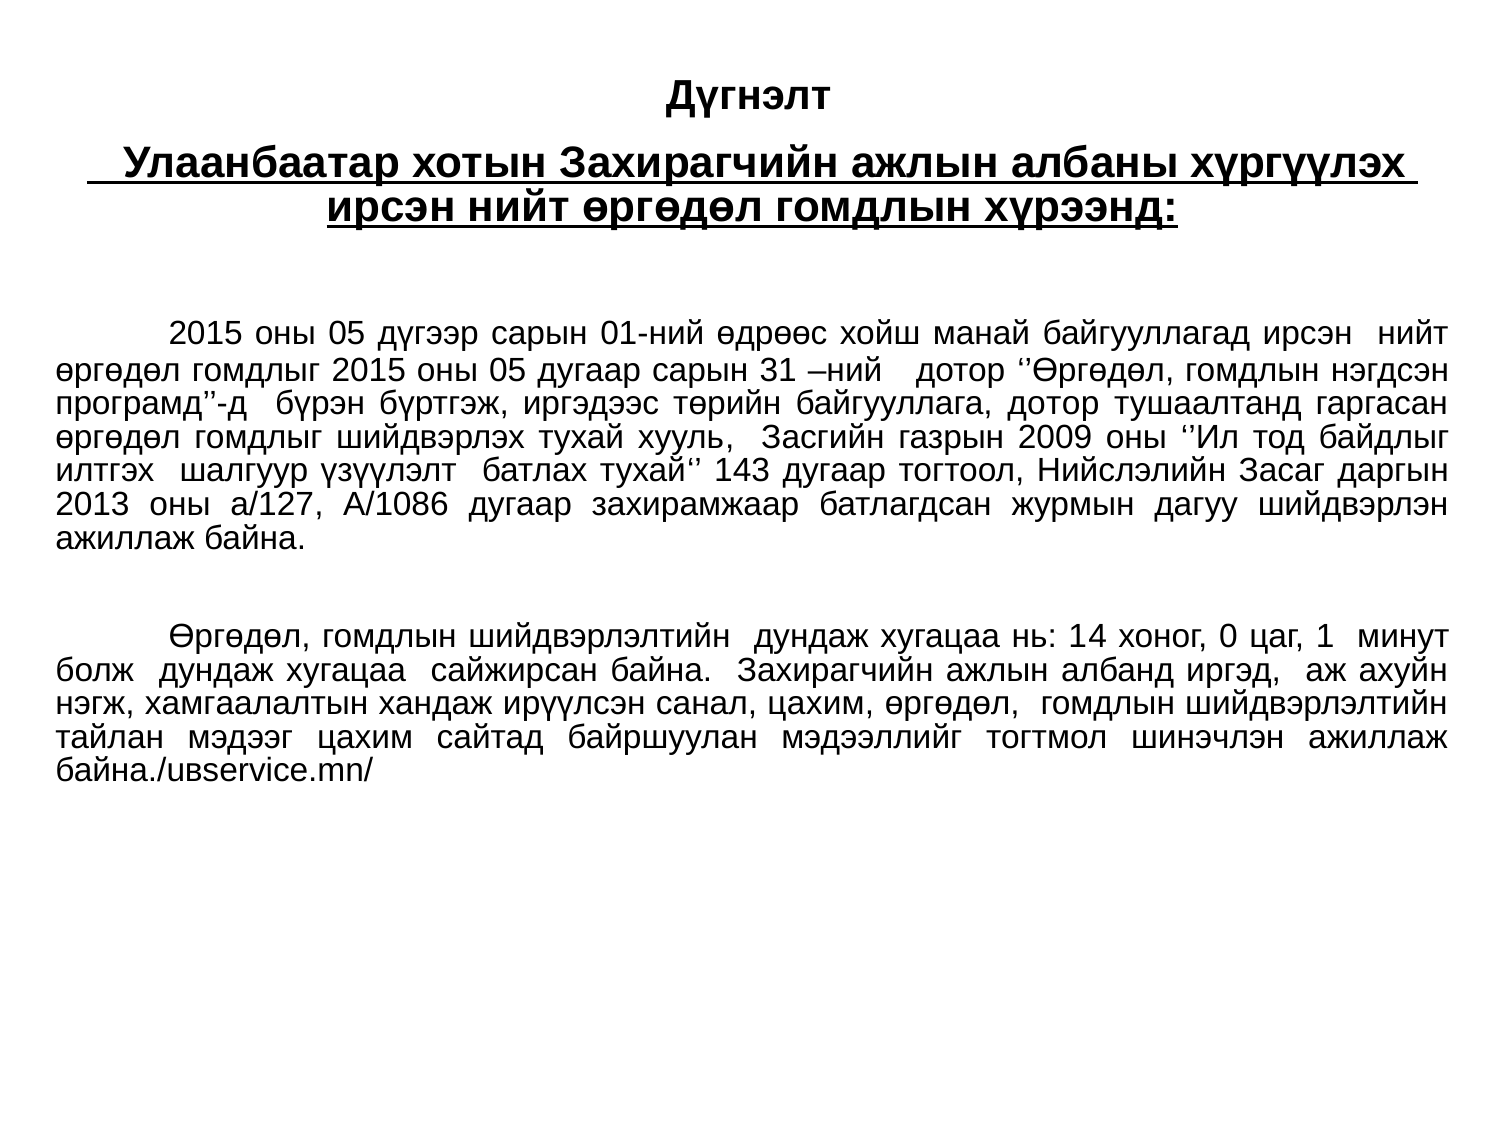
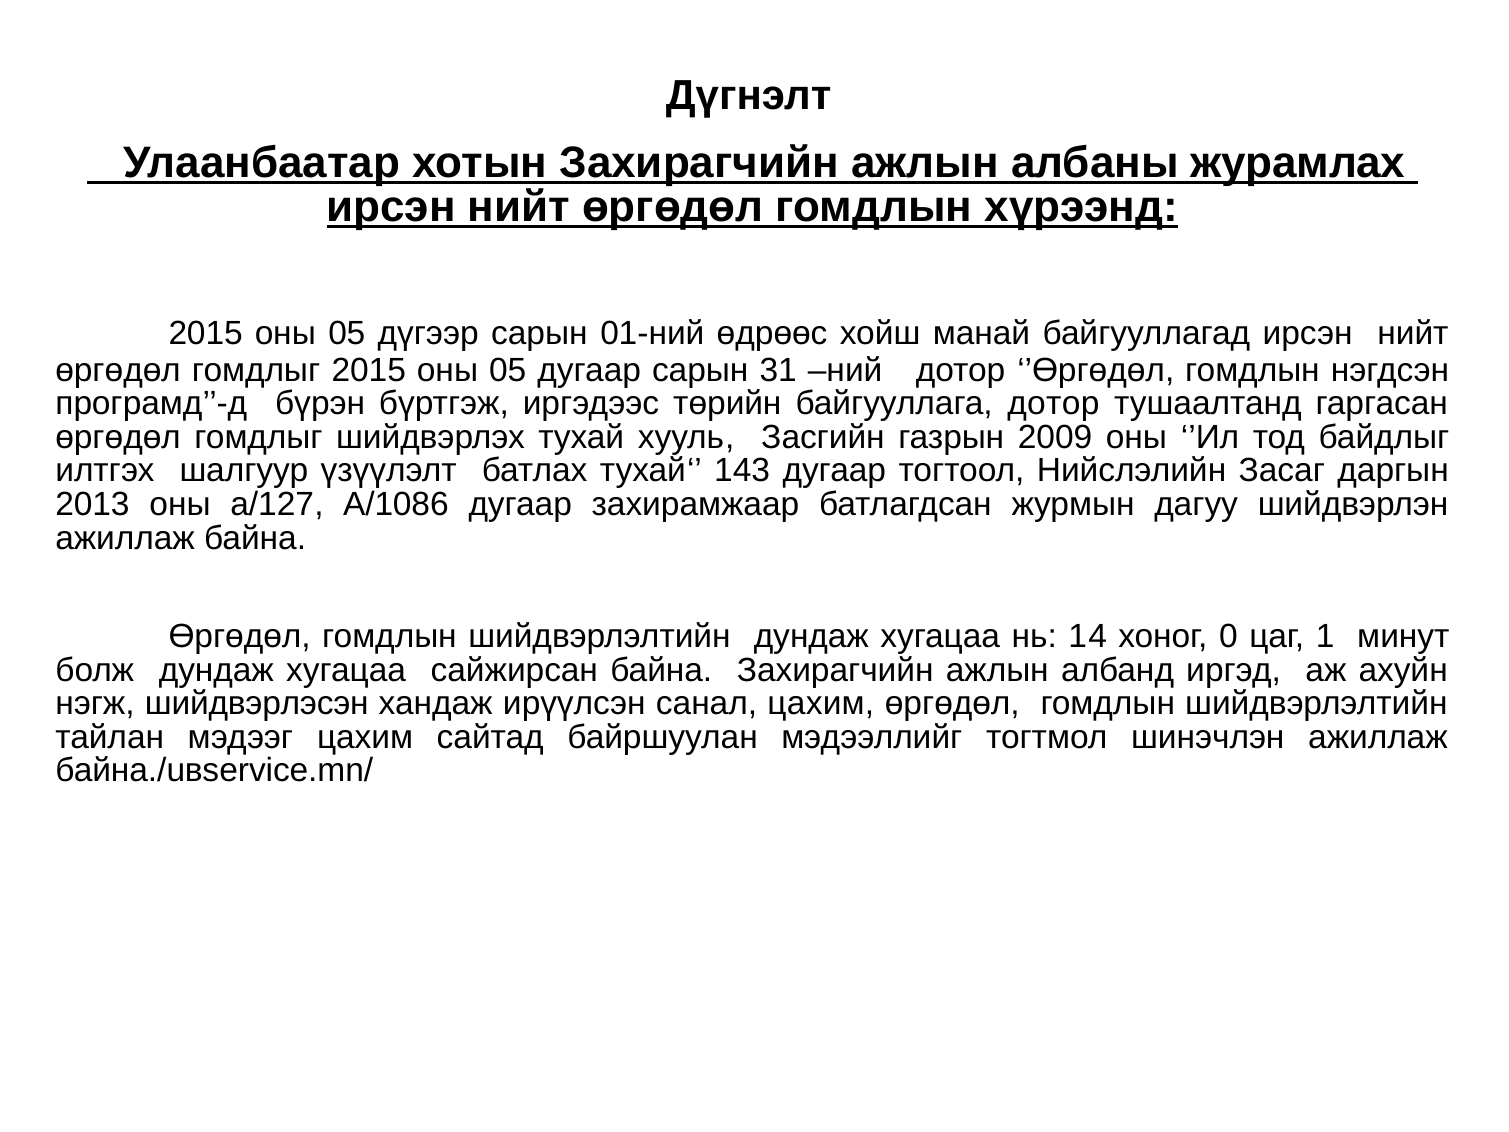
хүргүүлэх: хүргүүлэх -> журамлах (1298, 163)
хамгаалалтын: хамгаалалтын -> шийдвэрлэсэн (257, 703)
